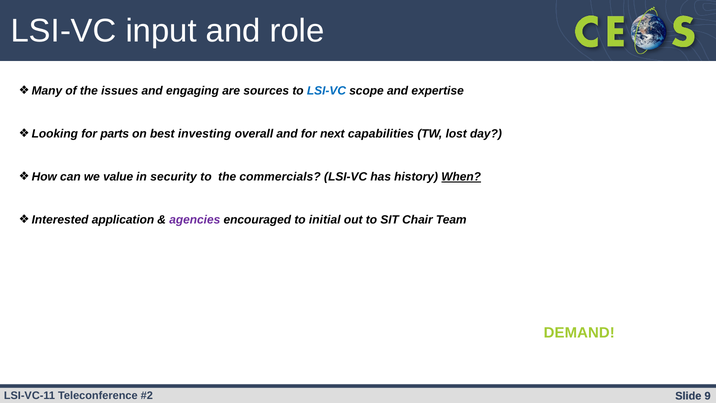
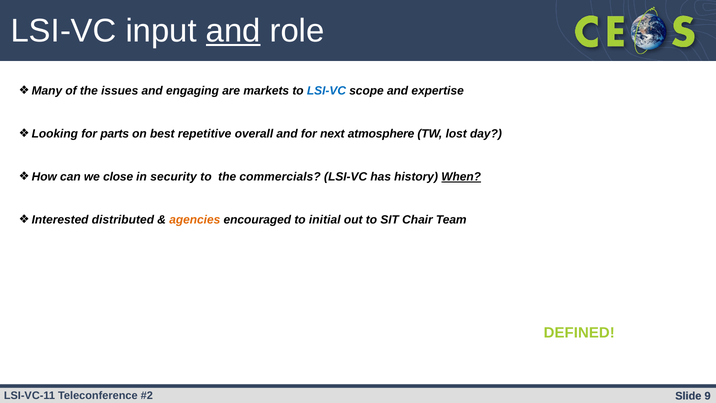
and underline: none -> present (233, 31)
sources: sources -> markets (266, 91)
investing: investing -> repetitive (205, 134)
capabilities: capabilities -> atmosphere (381, 134)
value: value -> close (118, 177)
application: application -> distributed (123, 220)
agencies colour: purple -> orange (195, 220)
DEMAND: DEMAND -> DEFINED (579, 332)
